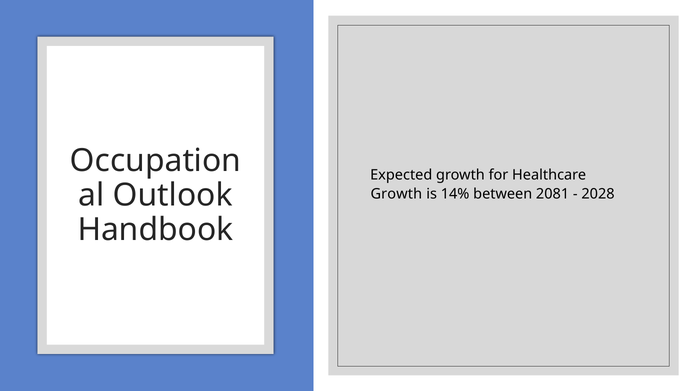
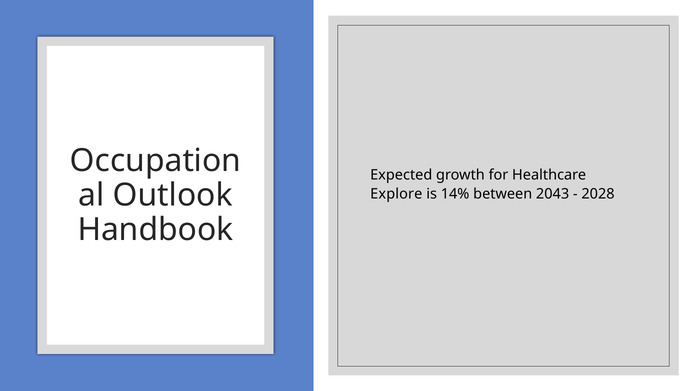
Growth: Growth -> Explore (396, 194)
2081: 2081 -> 2043 (553, 194)
